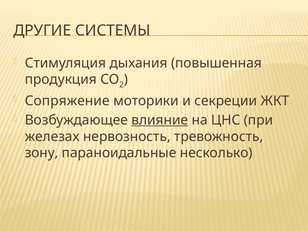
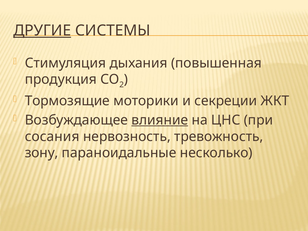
ДРУГИЕ underline: none -> present (42, 31)
Сопряжение: Сопряжение -> Тормозящие (67, 101)
железах: железах -> сосания (52, 137)
